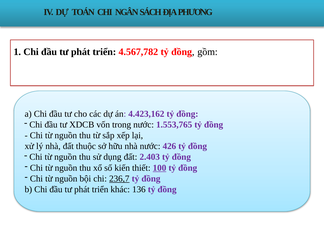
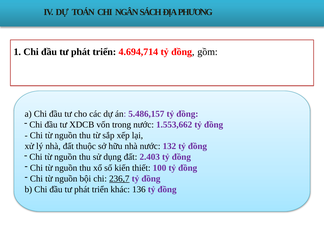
4.567,782: 4.567,782 -> 4.694,714 (138, 52)
4.423,162: 4.423,162 -> 5.486,157 (146, 114)
1.553,765: 1.553,765 -> 1.553,662 (174, 125)
426: 426 -> 132 (169, 146)
100 underline: present -> none (159, 168)
